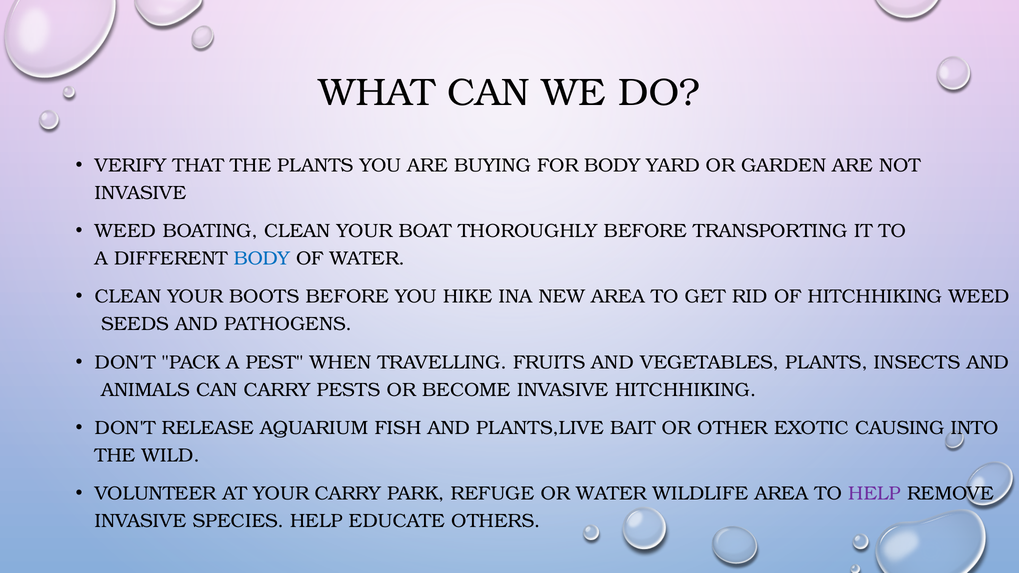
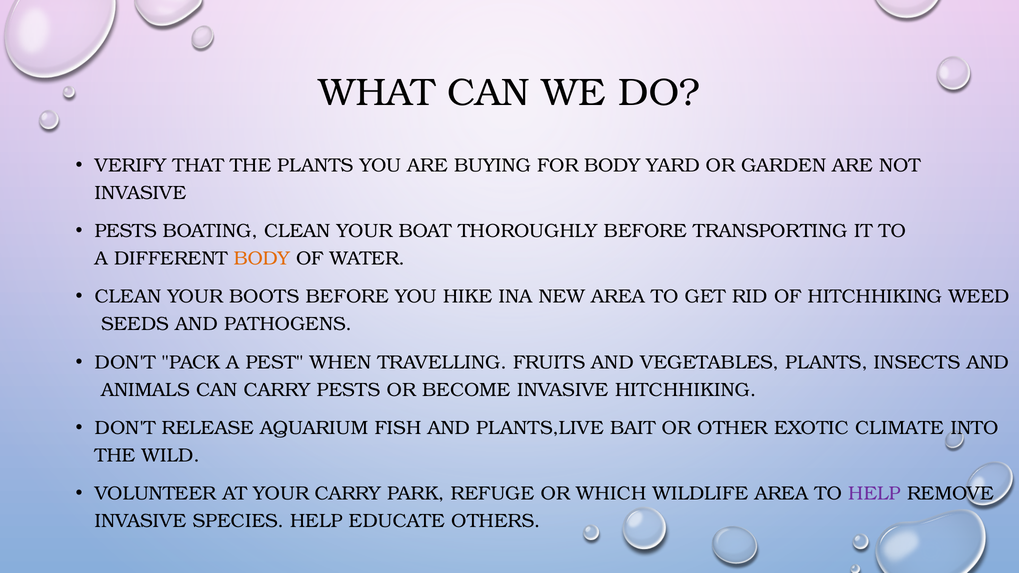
WEED: WEED -> PESTS (126, 231)
BODY colour: blue -> orange (262, 259)
CAUSING: CAUSING -> CLIMATE (900, 428)
OR WATER: WATER -> WHICH (611, 494)
